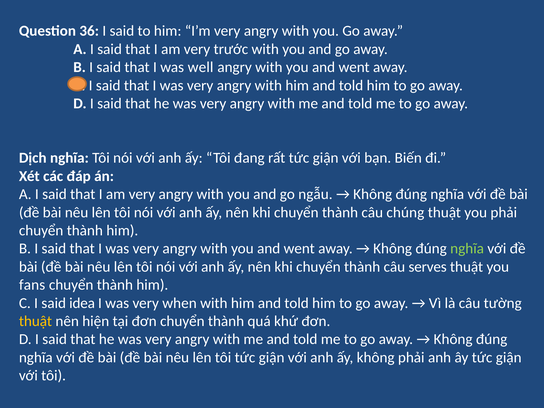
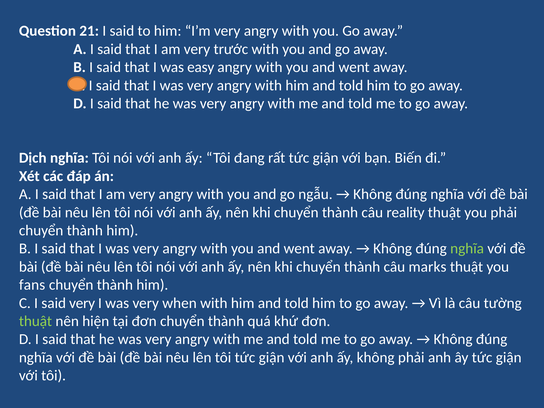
36: 36 -> 21 (89, 31)
well: well -> easy (201, 67)
chúng: chúng -> reality (405, 212)
serves: serves -> marks (427, 267)
said idea: idea -> very (82, 303)
thuật colour: yellow -> light green (35, 321)
